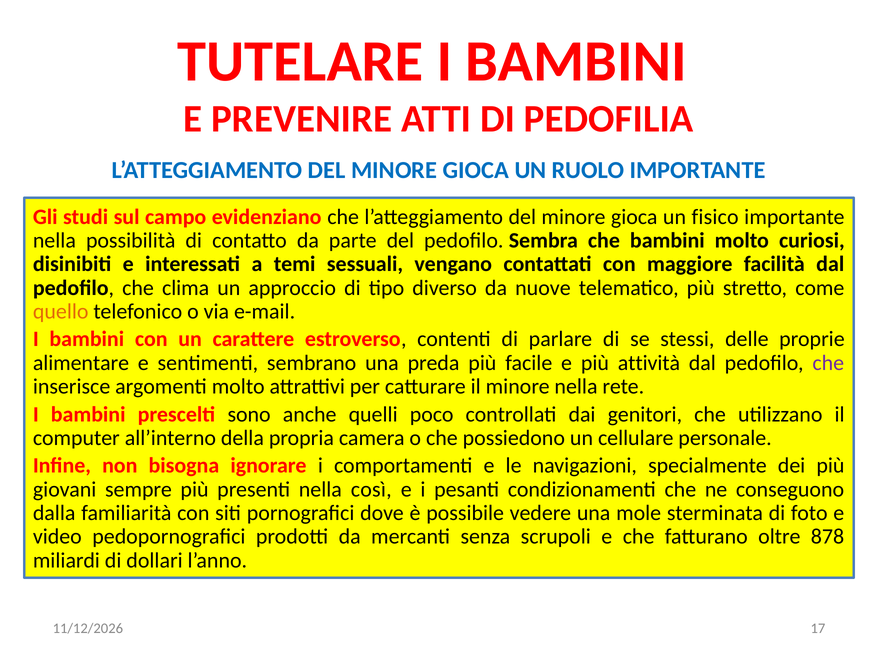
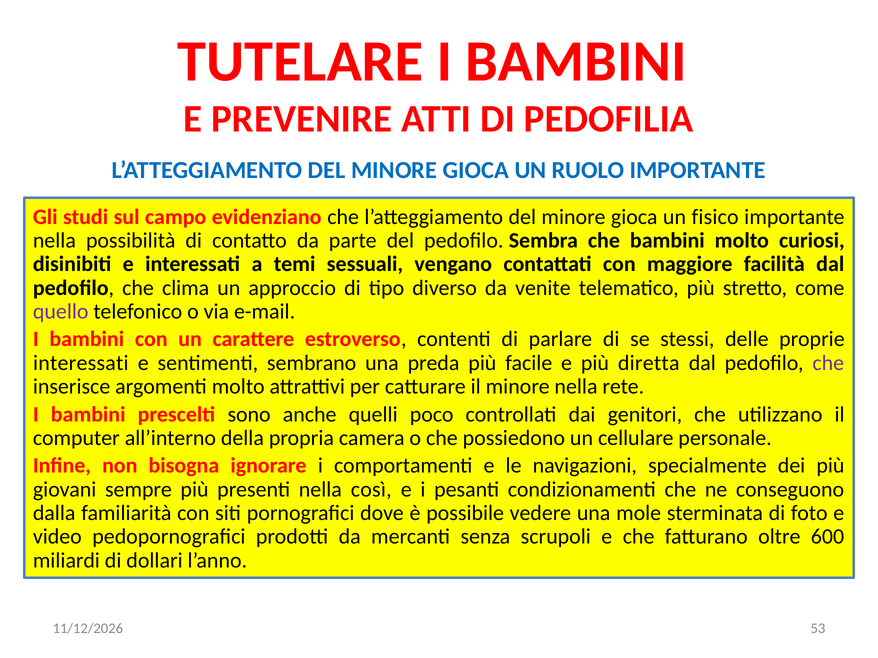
nuove: nuove -> venite (543, 288)
quello colour: orange -> purple (61, 312)
alimentare: alimentare -> interessati (81, 363)
attività: attività -> diretta (649, 363)
878: 878 -> 600 (828, 537)
17: 17 -> 53 (818, 629)
